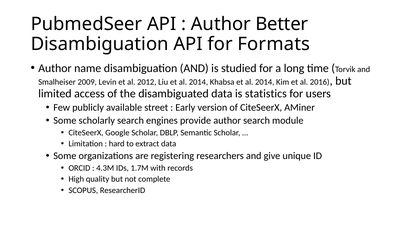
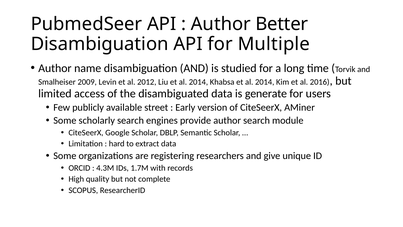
Formats: Formats -> Multiple (274, 44)
statistics: statistics -> generate (266, 94)
